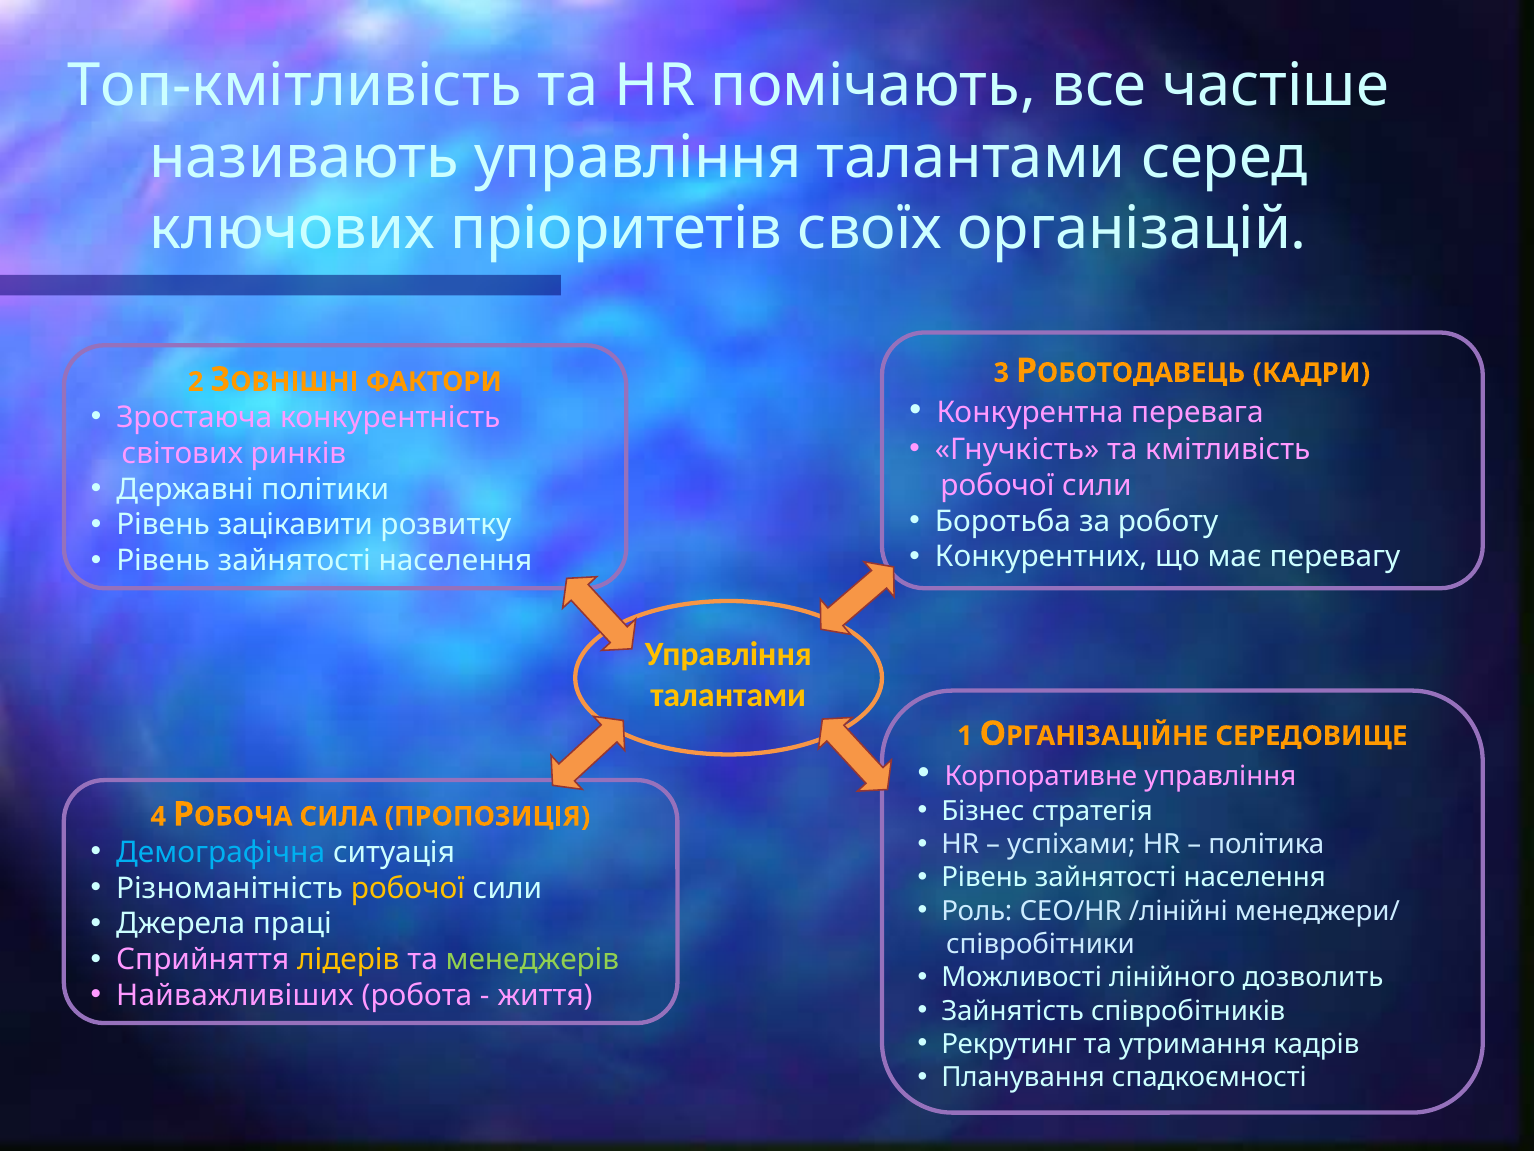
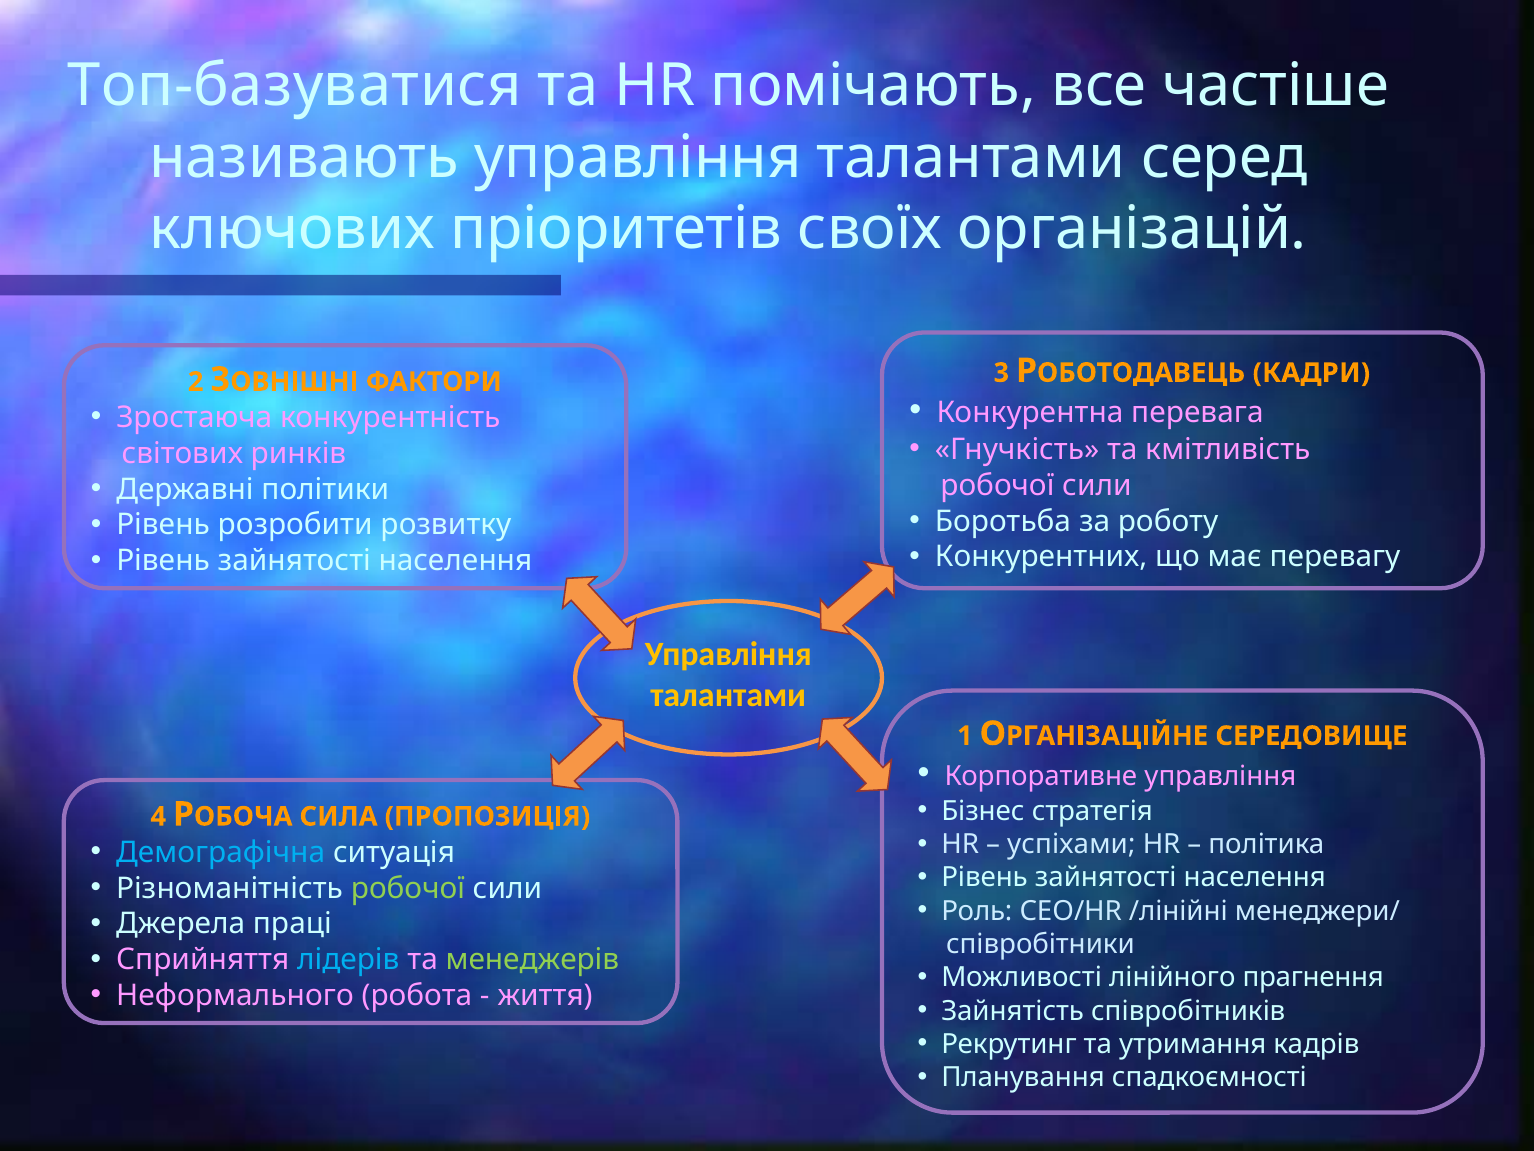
Топ-кмітливість: Топ-кмітливість -> Топ-базуватися (295, 86)
зацікавити: зацікавити -> розробити (295, 525)
робочої colour: yellow -> light green (408, 888)
лідерів colour: yellow -> light blue (348, 959)
дозволить: дозволить -> прагнення (1313, 977)
Найважливіших: Найважливіших -> Неформального (235, 995)
